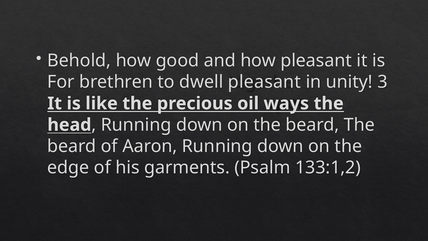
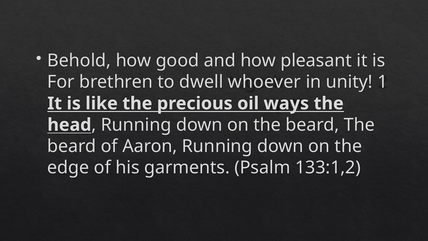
dwell pleasant: pleasant -> whoever (264, 82)
3: 3 -> 1 (382, 82)
